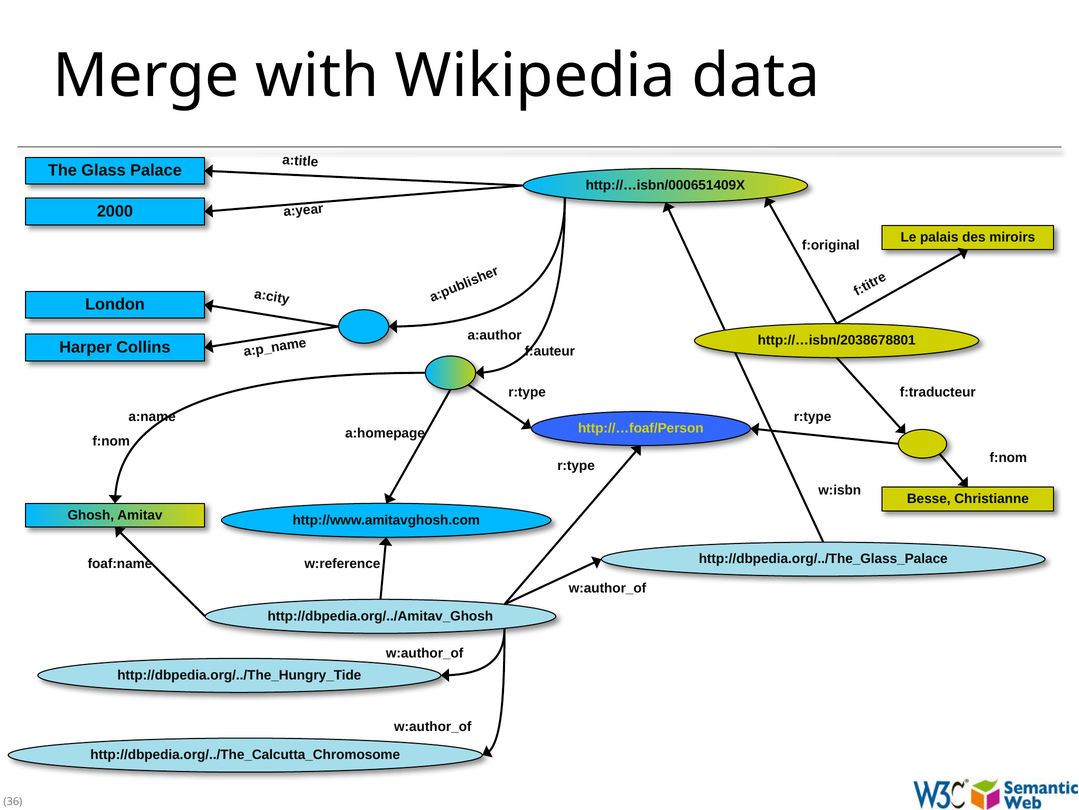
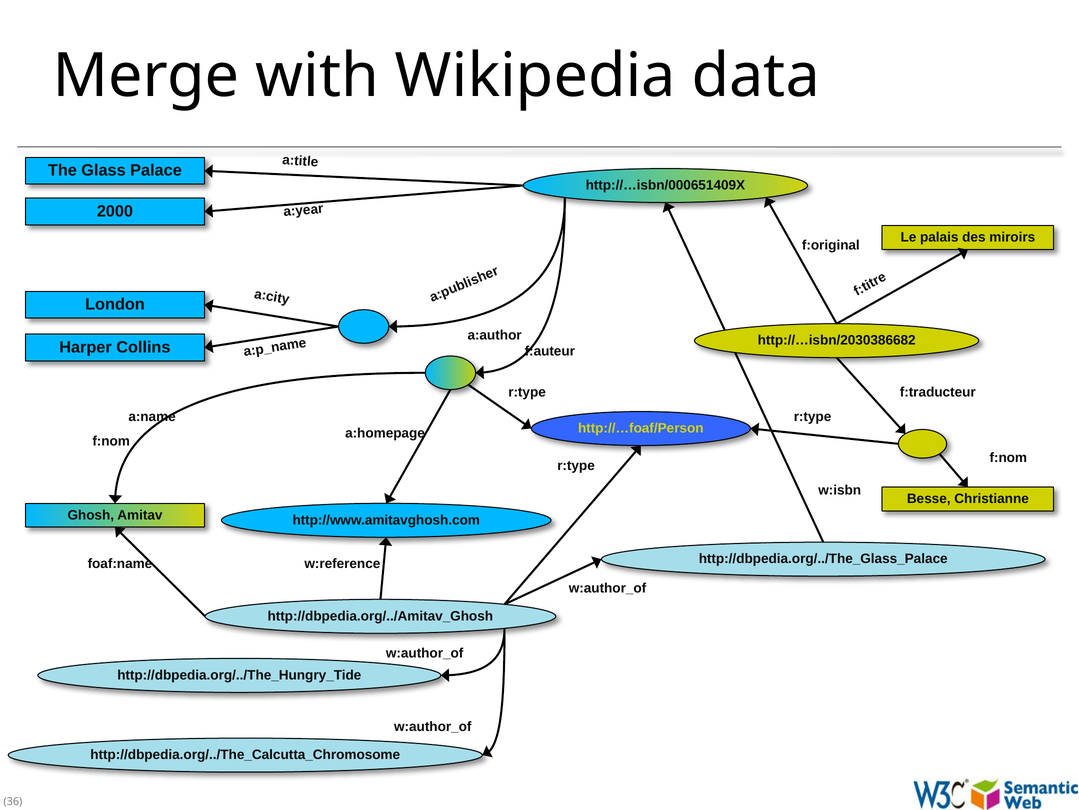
http://…isbn/2038678801: http://…isbn/2038678801 -> http://…isbn/2030386682 (837, 340)
